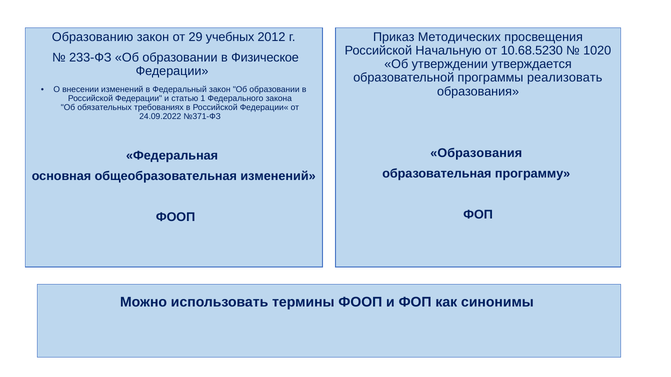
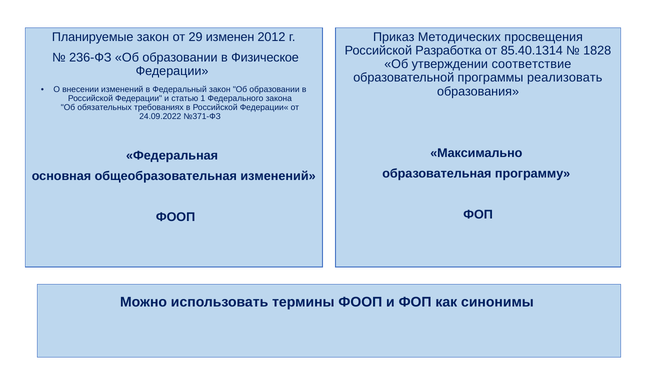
Образованию: Образованию -> Планируемые (93, 37)
учебных: учебных -> изменен (230, 37)
Начальную: Начальную -> Разработка (448, 51)
10.68.5230: 10.68.5230 -> 85.40.1314 (532, 51)
1020: 1020 -> 1828 (597, 51)
233-ФЗ: 233-ФЗ -> 236-ФЗ (90, 58)
утверждается: утверждается -> соответствие (531, 64)
Образования: Образования -> Максимально (476, 153)
